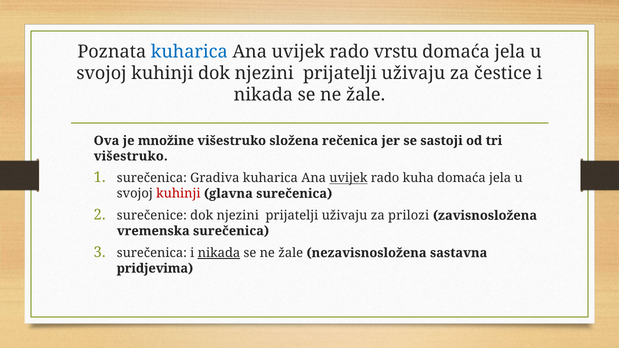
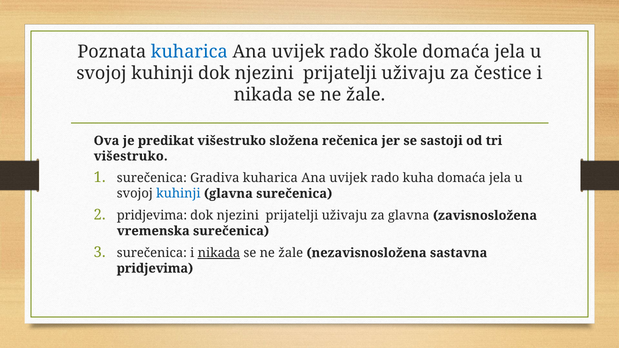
vrstu: vrstu -> škole (396, 52)
množine: množine -> predikat (166, 141)
uvijek underline: present -> none (348, 178)
kuhinji colour: red -> blue (178, 194)
surečenice: surečenice -> pridjevima (152, 216)
za prilozi: prilozi -> glavna (409, 216)
